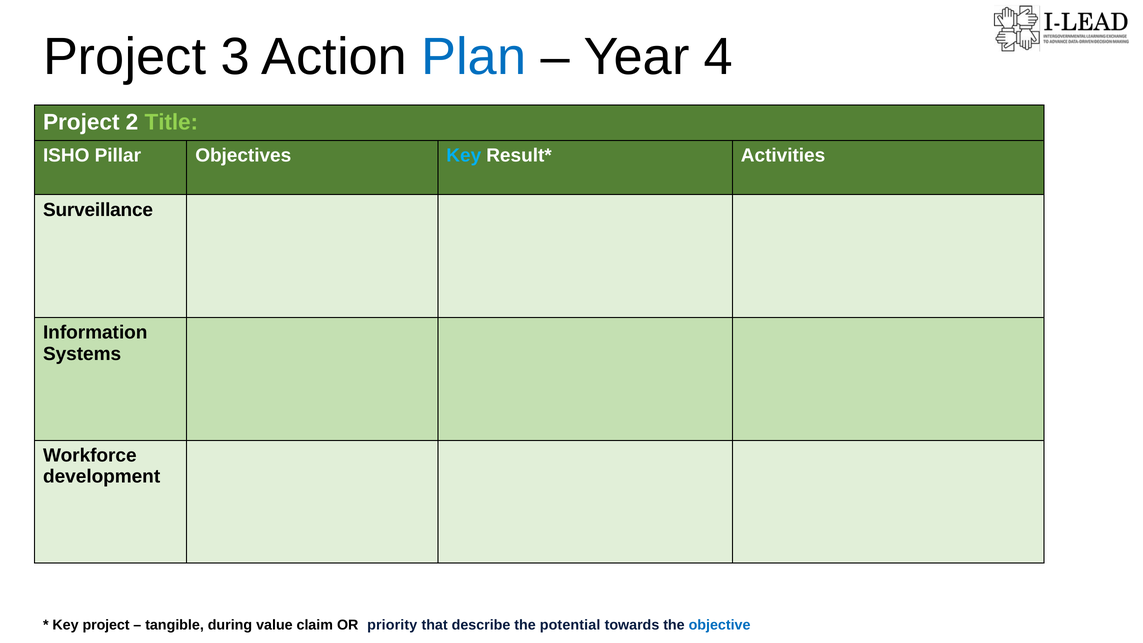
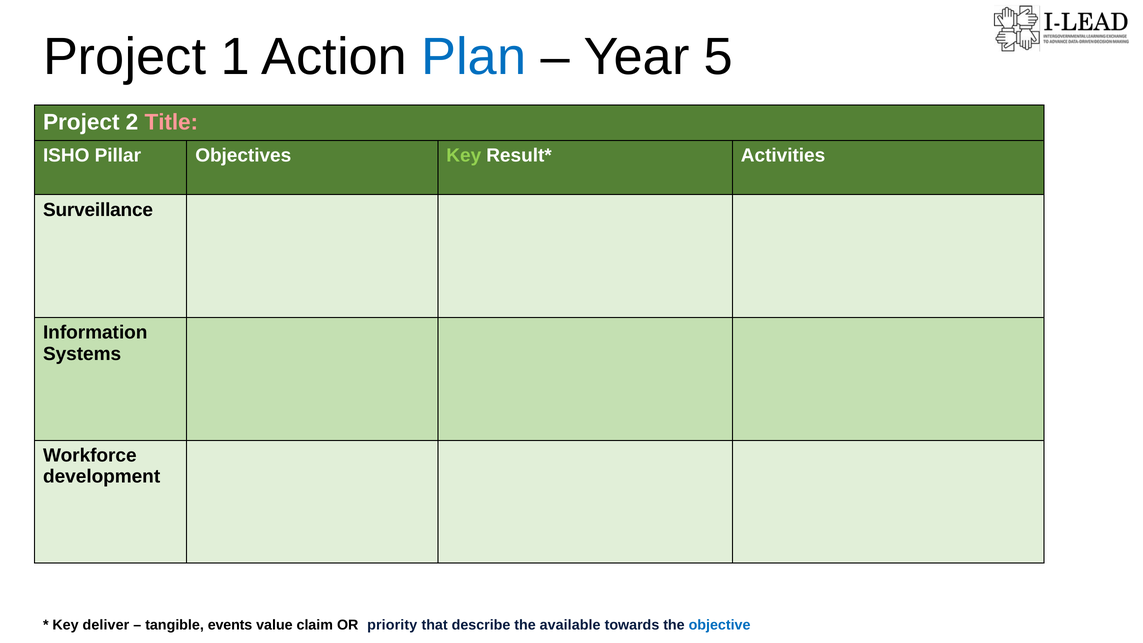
3: 3 -> 1 (235, 57)
4: 4 -> 5 (719, 57)
Title colour: light green -> pink (171, 122)
Key colour: light blue -> light green (464, 155)
Key project: project -> deliver (106, 625)
during: during -> events (230, 625)
potential: potential -> available (570, 625)
